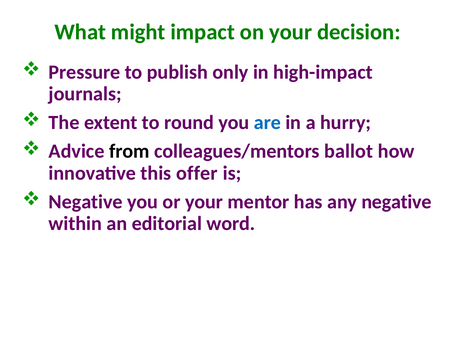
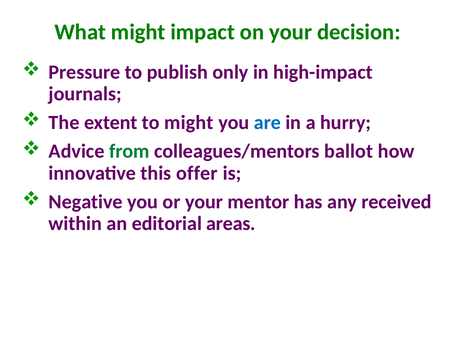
to round: round -> might (189, 123)
from colour: black -> green (129, 151)
any negative: negative -> received (397, 202)
word: word -> areas (231, 224)
